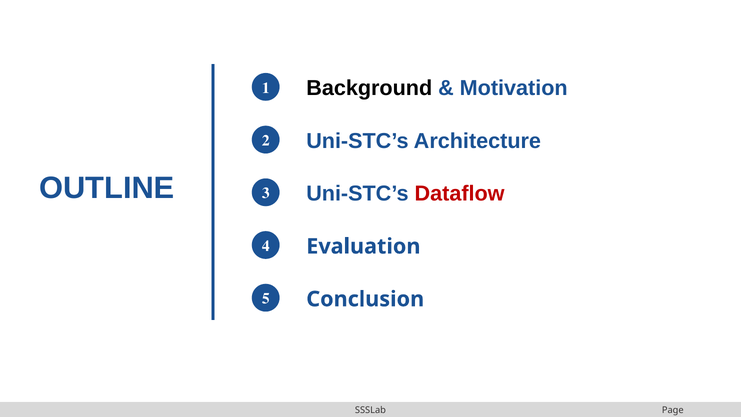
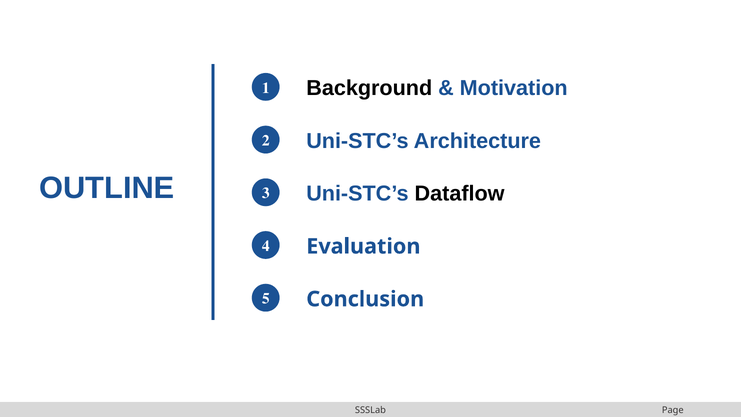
Dataflow colour: red -> black (460, 194)
